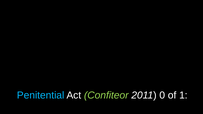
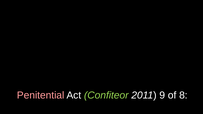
Penitential colour: light blue -> pink (41, 95)
0: 0 -> 9 (162, 95)
1: 1 -> 8 (183, 95)
